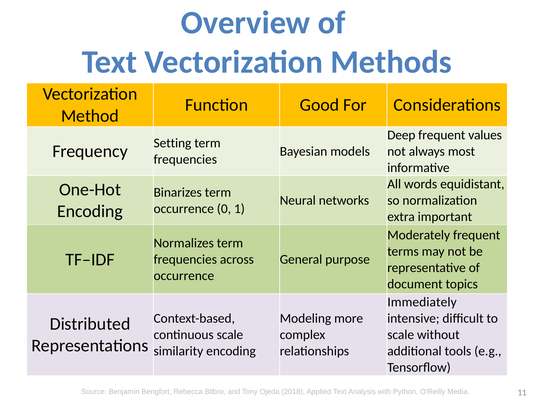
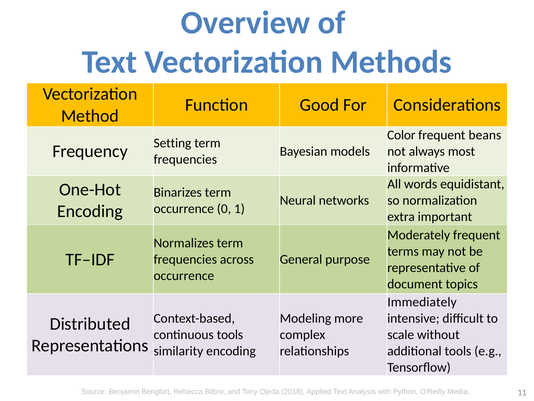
Deep: Deep -> Color (401, 135)
values: values -> beans (485, 135)
continuous scale: scale -> tools (230, 334)
